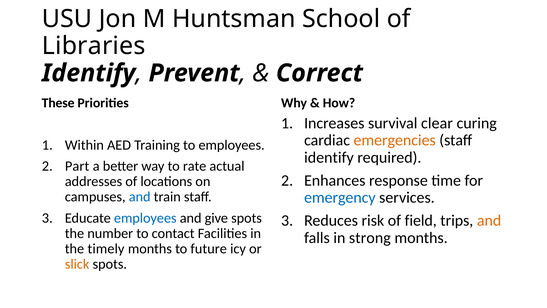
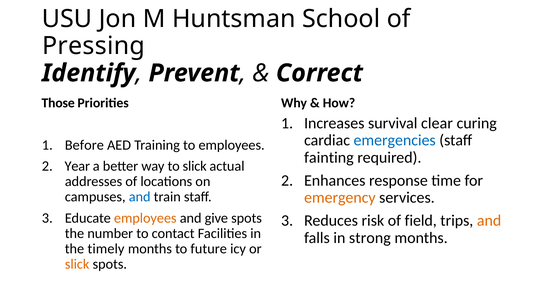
Libraries: Libraries -> Pressing (94, 46)
These: These -> Those (58, 103)
emergencies colour: orange -> blue (395, 140)
Within: Within -> Before (84, 145)
identify: identify -> fainting (329, 157)
Part: Part -> Year (77, 166)
to rate: rate -> slick (195, 166)
emergency colour: blue -> orange (340, 197)
employees colour: blue -> orange (145, 218)
